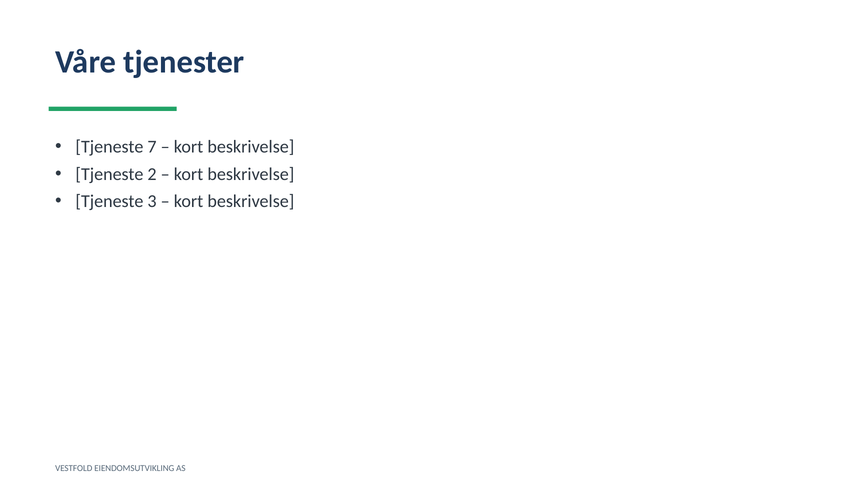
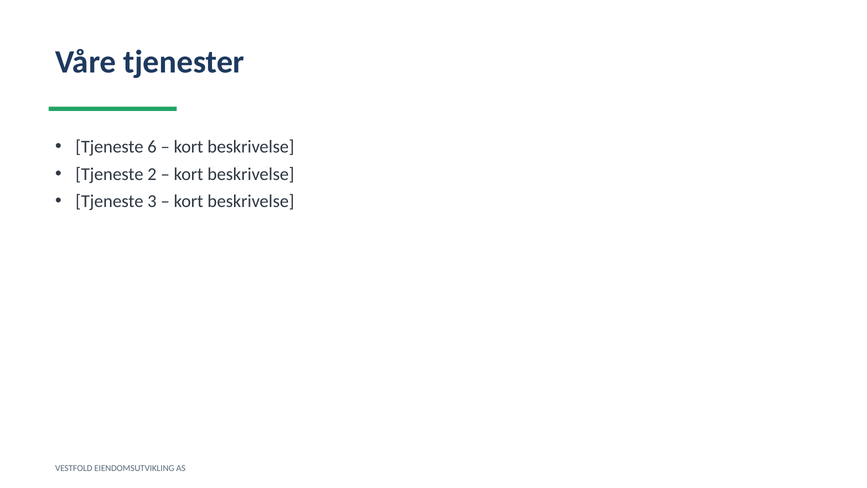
7: 7 -> 6 (152, 147)
